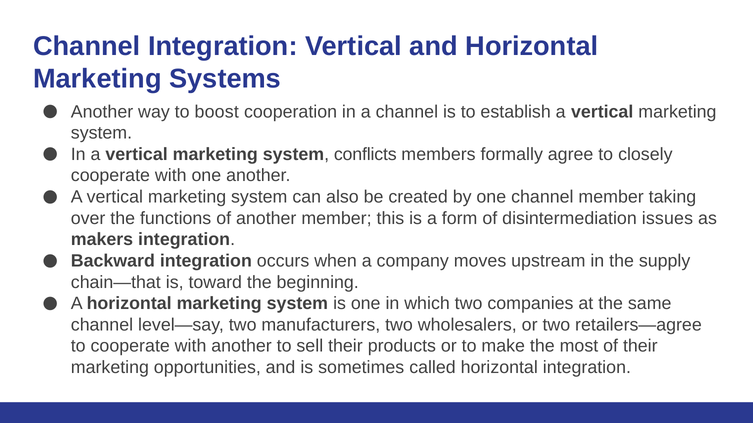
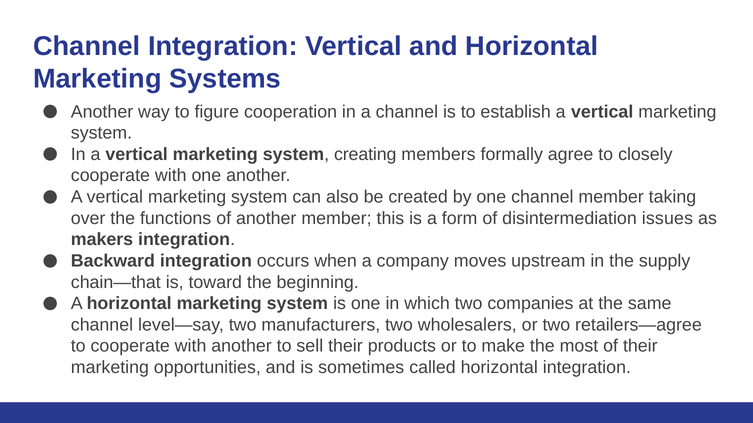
boost: boost -> figure (217, 112)
conflicts: conflicts -> creating (365, 154)
